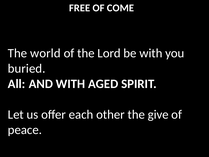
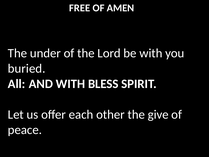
COME: COME -> AMEN (120, 8)
world: world -> under (45, 53)
AGED: AGED -> BLESS (103, 84)
